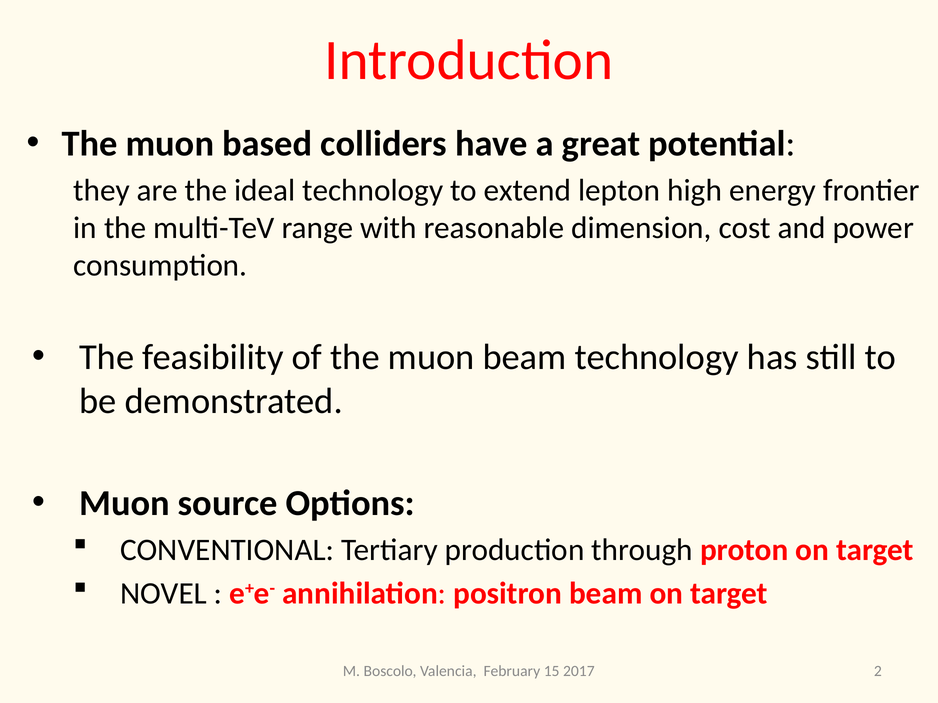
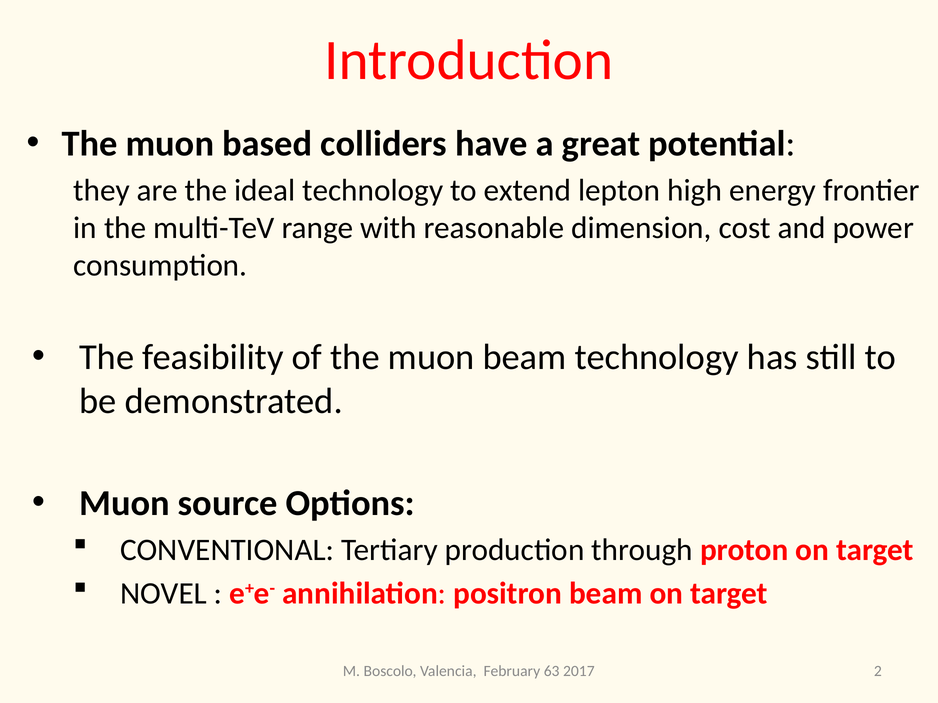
15: 15 -> 63 (552, 672)
